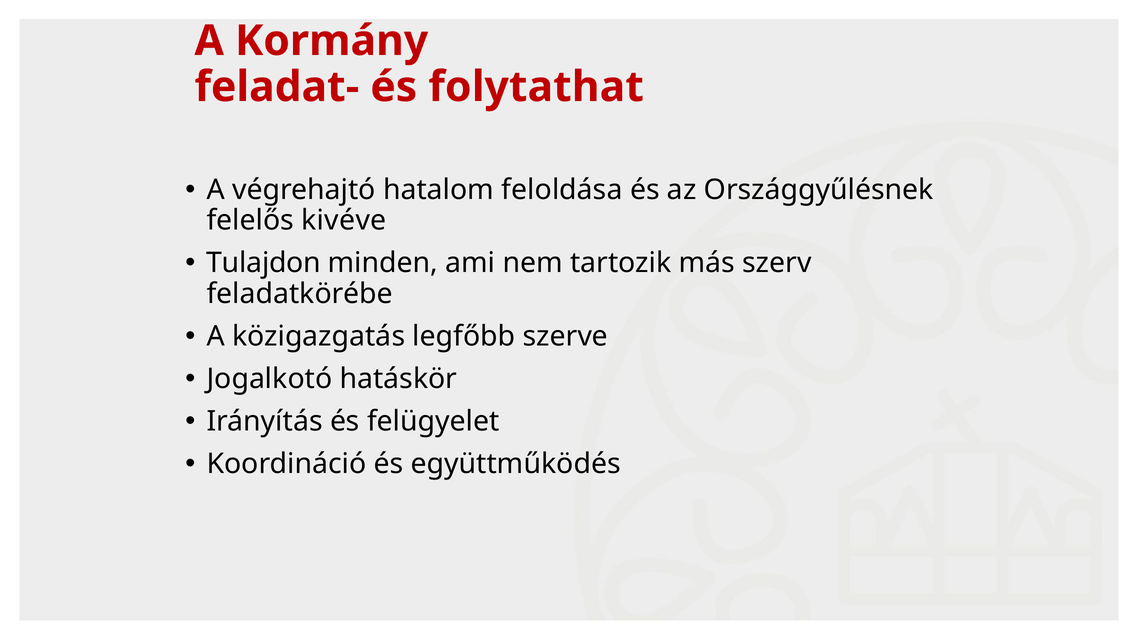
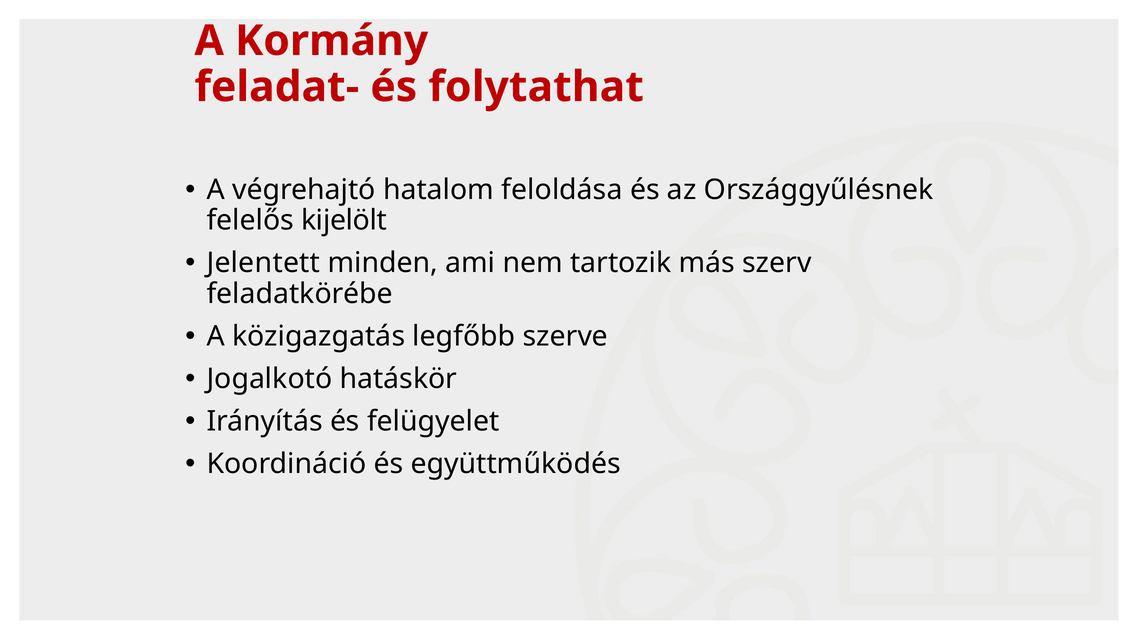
kivéve: kivéve -> kijelölt (344, 221)
Tulajdon: Tulajdon -> Jelentett (263, 263)
